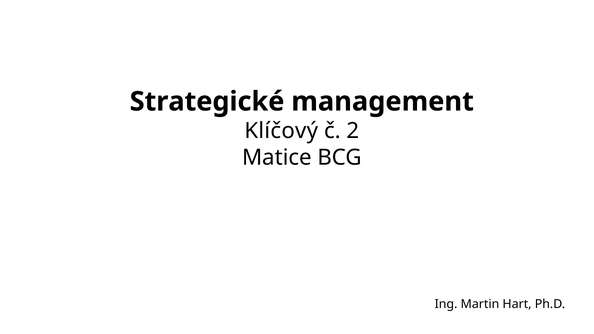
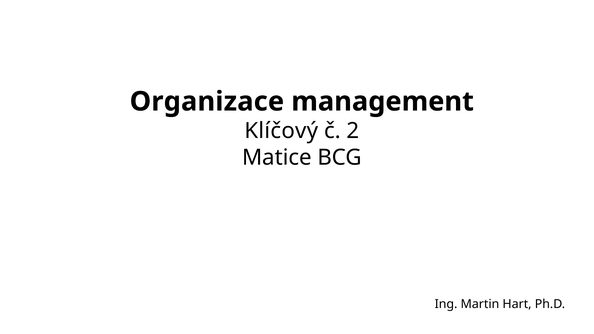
Strategické: Strategické -> Organizace (207, 102)
